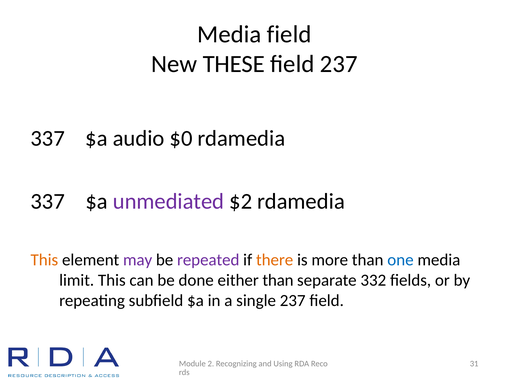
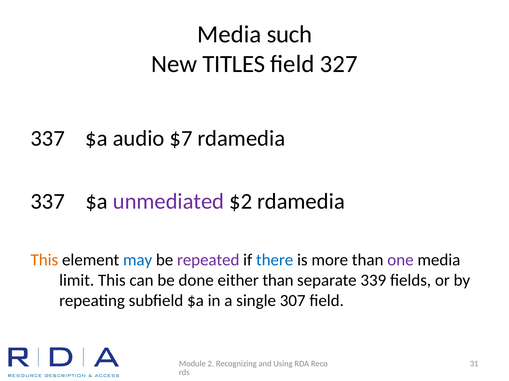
Media field: field -> such (289, 34)
THESE: THESE -> TITLES (234, 64)
field 237: 237 -> 327 (339, 64)
$0: $0 -> $7 (181, 139)
may colour: purple -> blue (138, 260)
there colour: orange -> blue (275, 260)
one colour: blue -> purple (400, 260)
332: 332 -> 339 (373, 281)
single 237: 237 -> 307 (293, 301)
